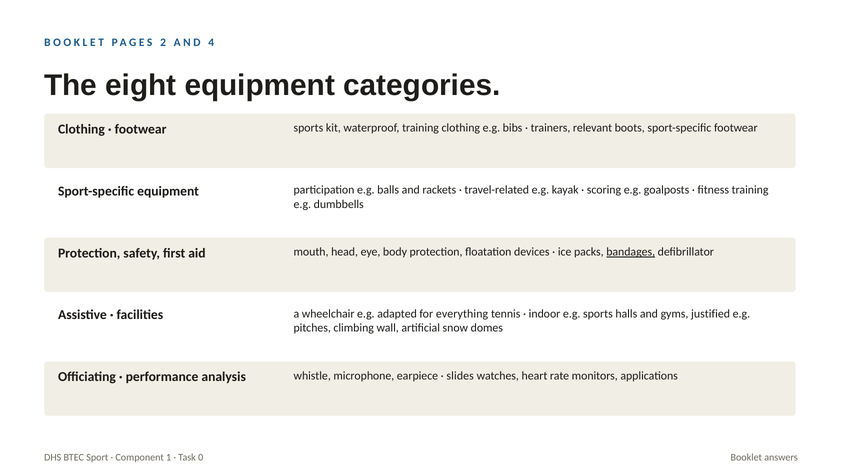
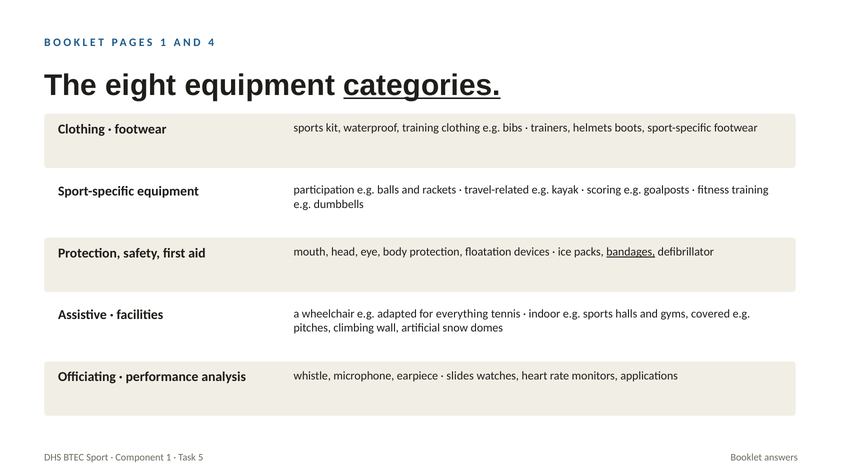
PAGES 2: 2 -> 1 (163, 42)
categories underline: none -> present (422, 85)
relevant: relevant -> helmets (592, 128)
justified: justified -> covered (711, 314)
0: 0 -> 5 (201, 457)
